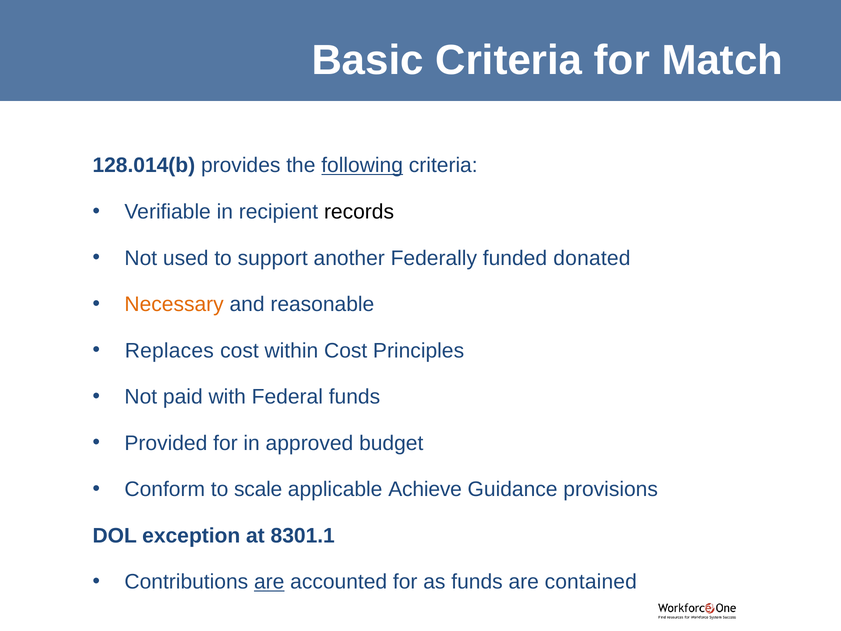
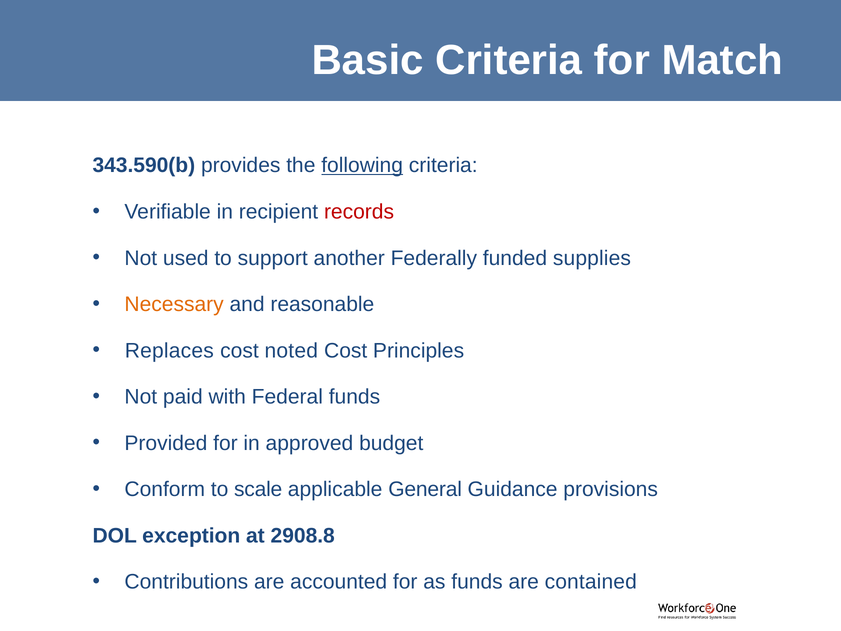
128.014(b: 128.014(b -> 343.590(b (144, 165)
records colour: black -> red (359, 212)
donated: donated -> supplies (592, 258)
within: within -> noted (291, 350)
Achieve: Achieve -> General (425, 489)
8301.1: 8301.1 -> 2908.8 (303, 536)
are underline: present -> none (269, 582)
